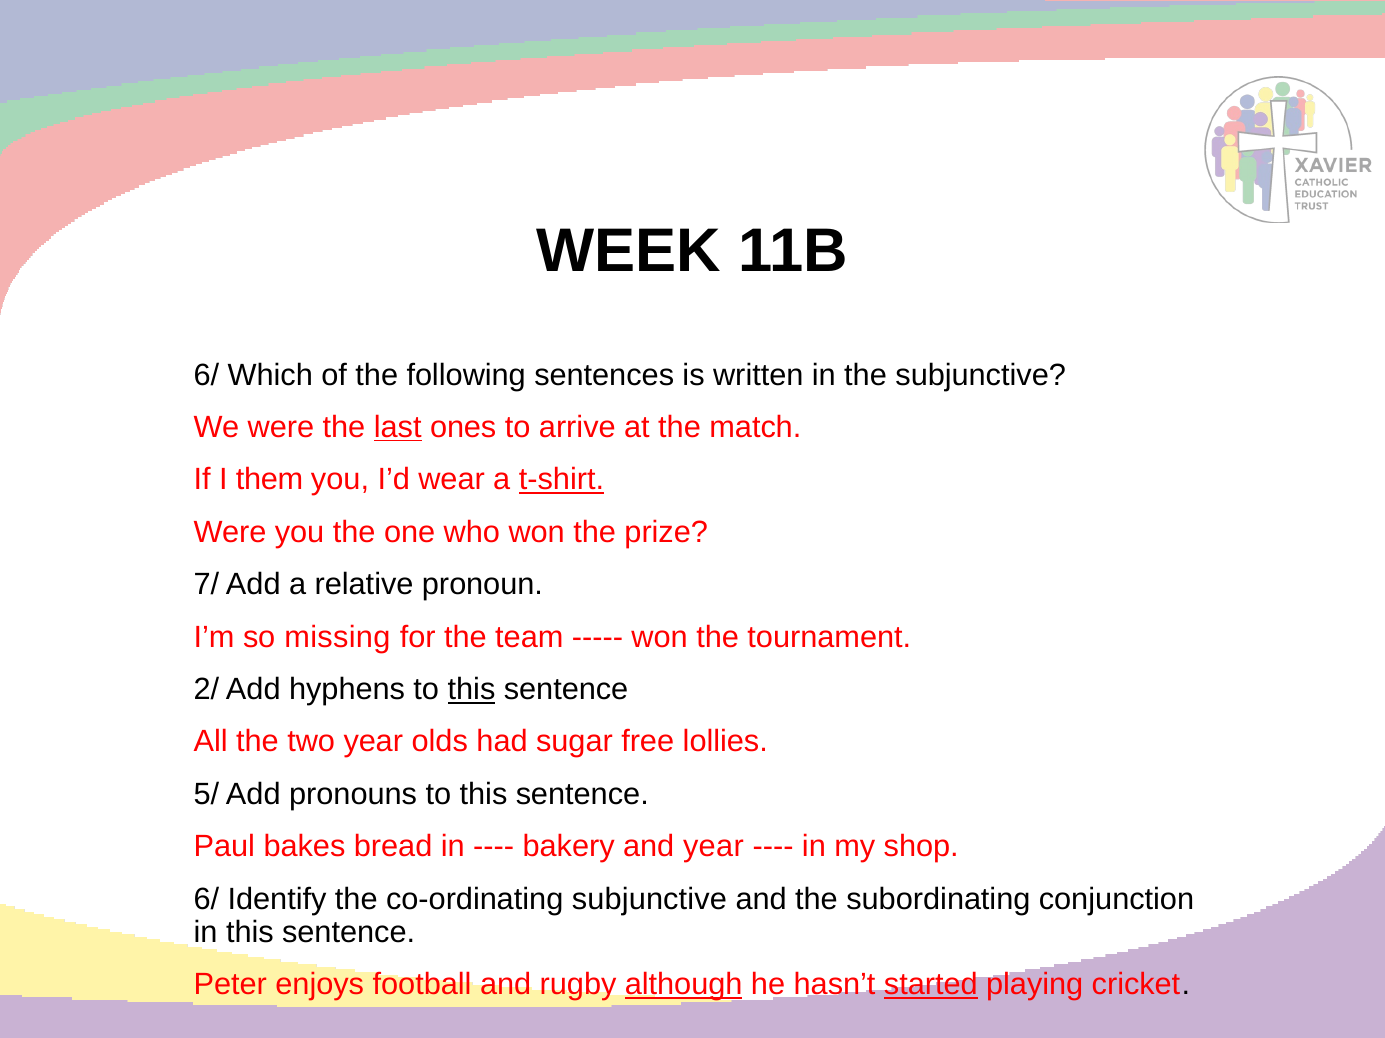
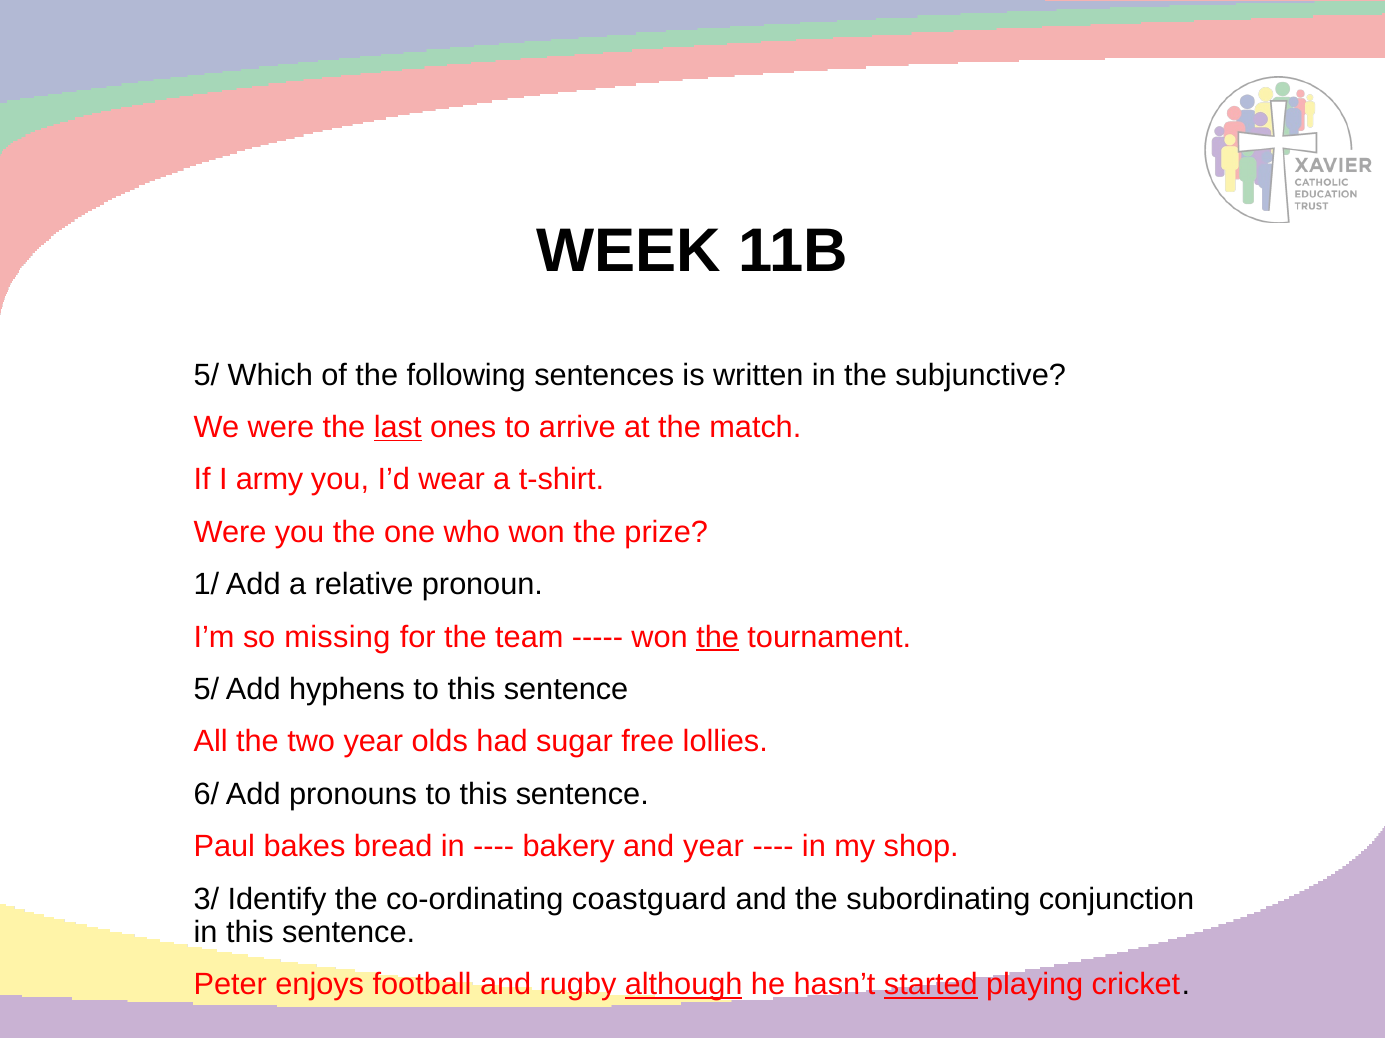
6/: 6/ -> 5/ (206, 375)
them: them -> army (270, 480)
t-shirt underline: present -> none (561, 480)
7/: 7/ -> 1/ (206, 585)
the underline: none -> present (718, 637)
2/: 2/ -> 5/ (206, 690)
this underline: present -> none (471, 690)
5/: 5/ -> 6/ (206, 795)
6/: 6/ -> 3/ (206, 900)
co-ordinating subjunctive: subjunctive -> coastguard (649, 900)
